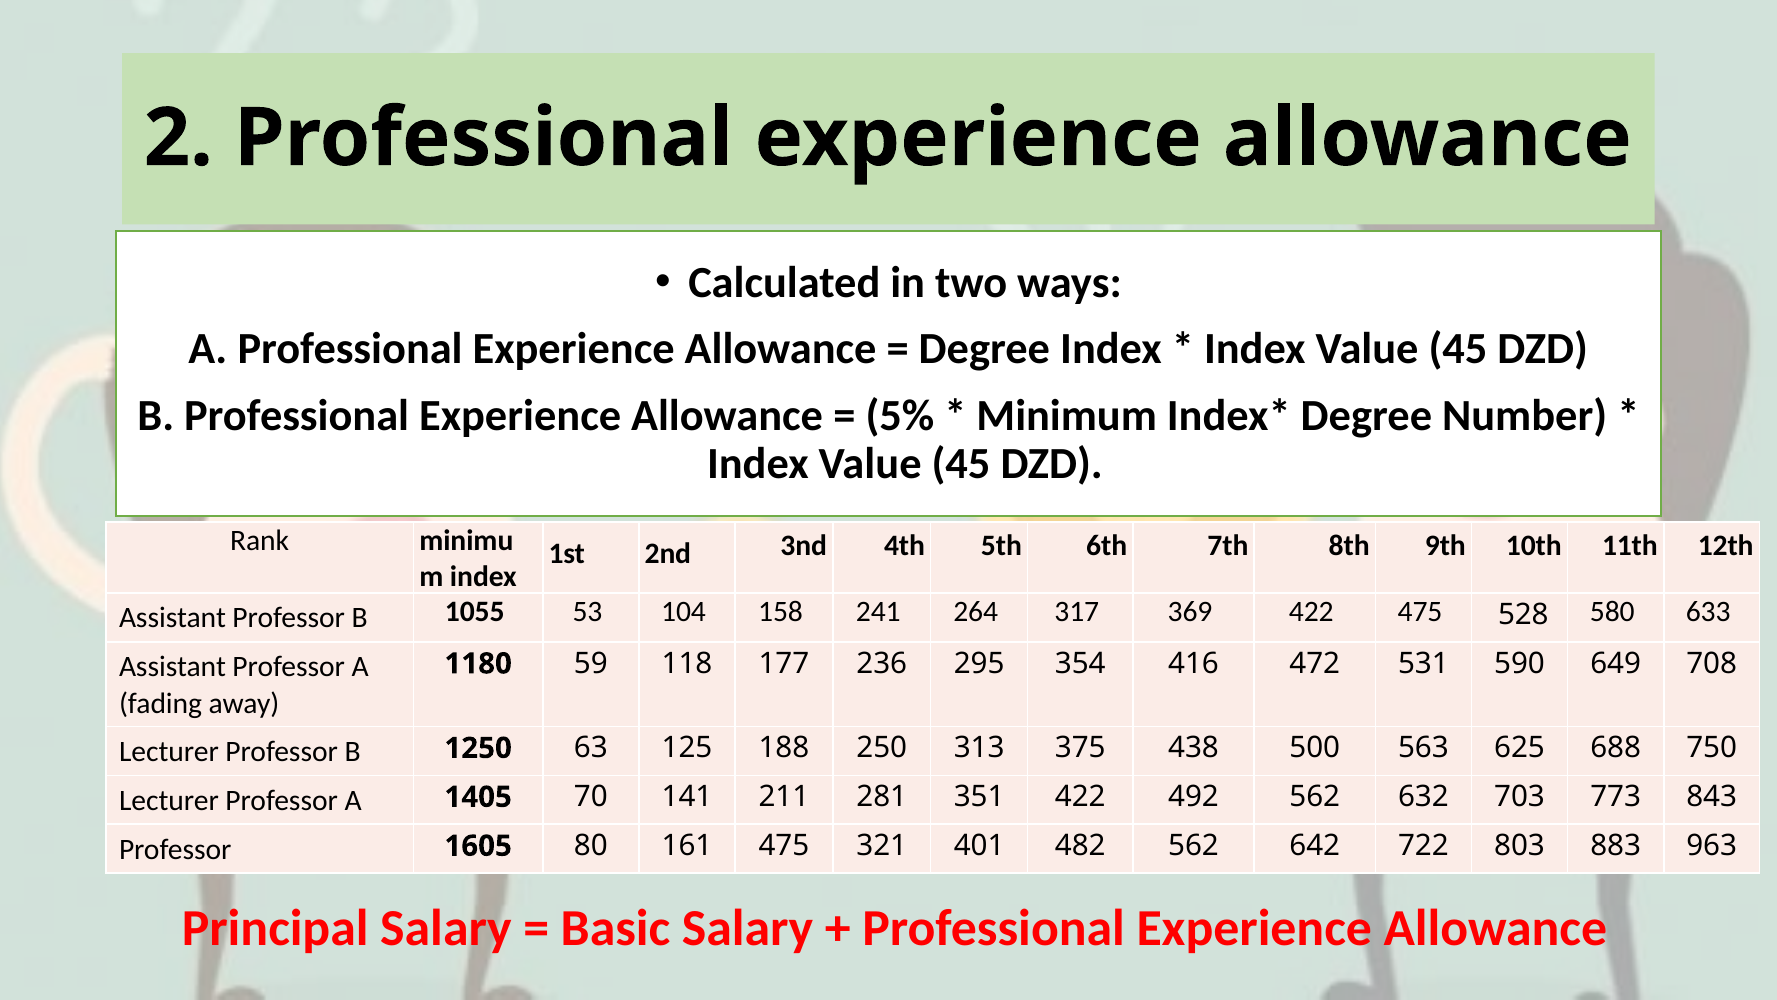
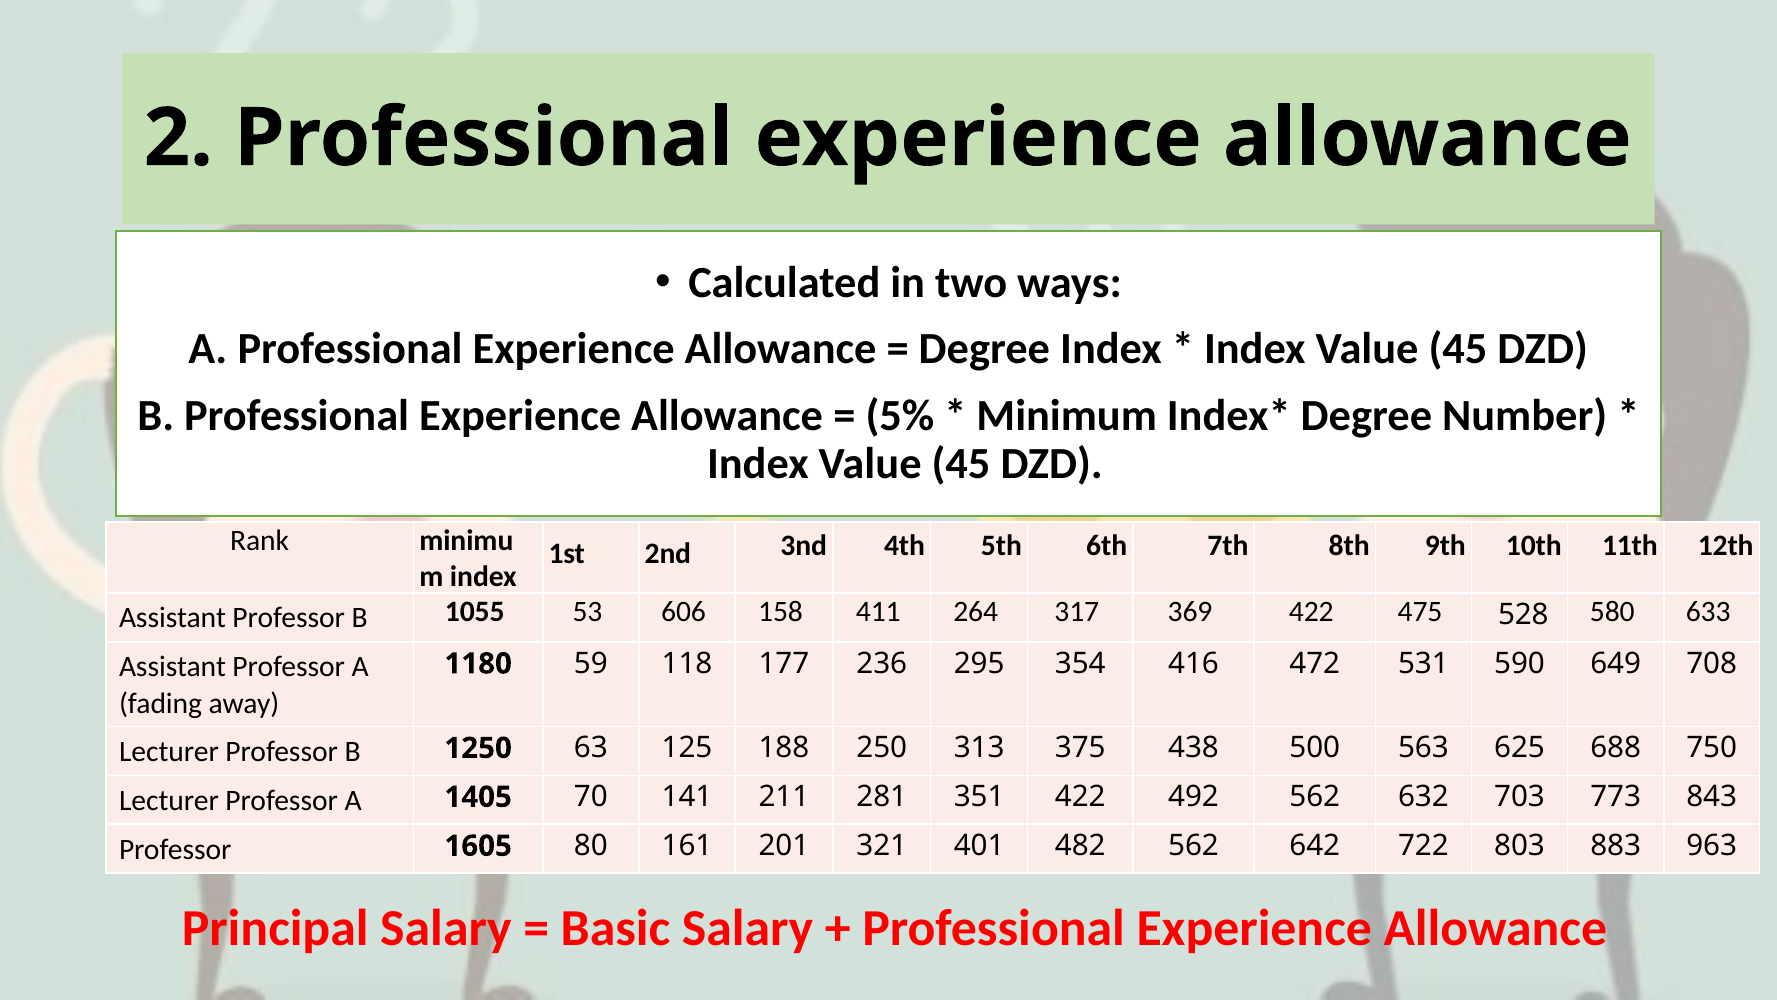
104: 104 -> 606 (684, 611)
241: 241 -> 411 (878, 611)
161 475: 475 -> 201 (784, 846)
